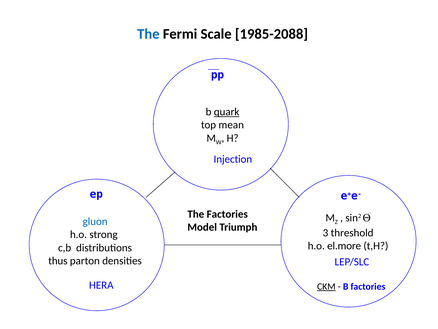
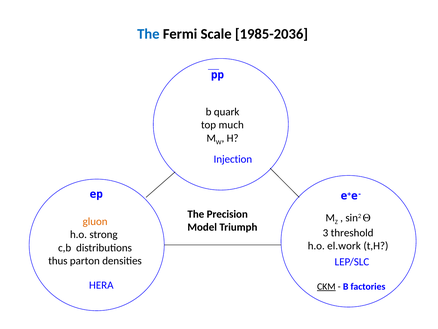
1985-2088: 1985-2088 -> 1985-2036 (272, 34)
quark underline: present -> none (227, 112)
mean: mean -> much (231, 125)
The Factories: Factories -> Precision (227, 214)
gluon colour: blue -> orange (95, 221)
el.more: el.more -> el.work (344, 246)
